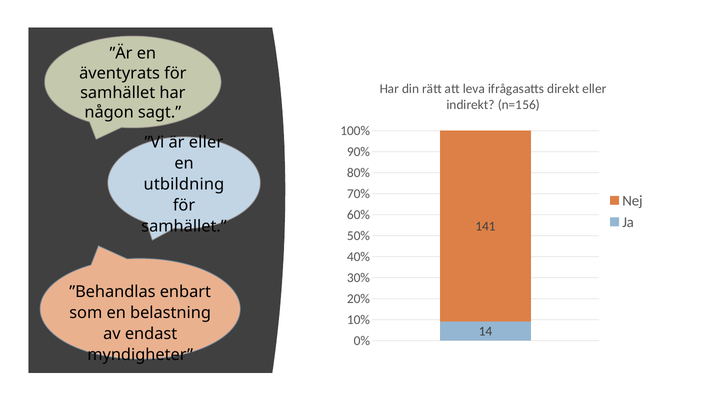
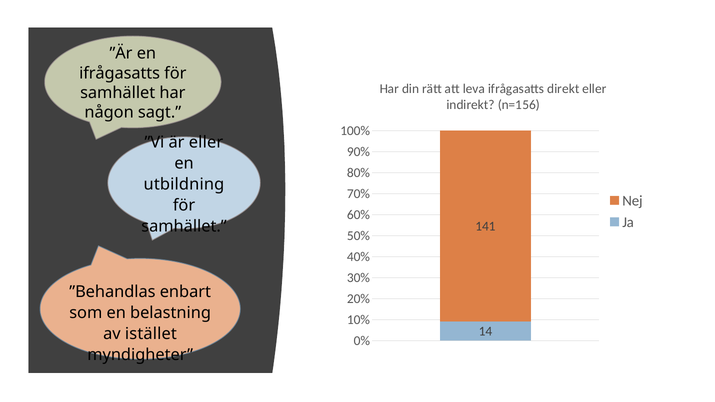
äventyrats: äventyrats -> ifrågasatts (120, 73)
endast: endast -> istället (151, 334)
